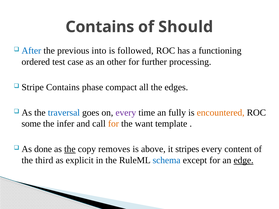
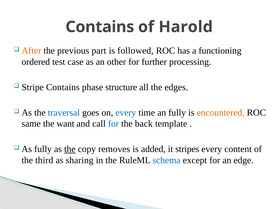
Should: Should -> Harold (186, 27)
After colour: blue -> orange (31, 51)
into: into -> part (99, 51)
compact: compact -> structure (121, 87)
every colour: purple -> blue (126, 113)
some: some -> same (31, 124)
infer: infer -> want (65, 124)
for colour: orange -> blue (113, 124)
want: want -> back (144, 124)
As done: done -> fully (43, 149)
above: above -> added (153, 149)
explicit: explicit -> sharing (80, 160)
edge underline: present -> none (244, 160)
